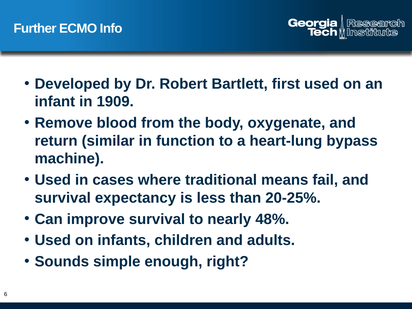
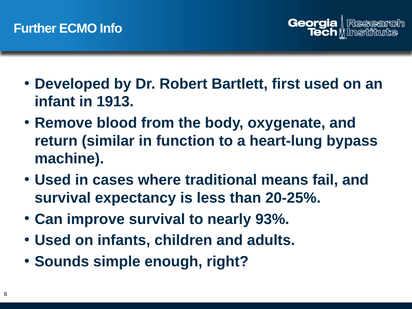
1909: 1909 -> 1913 (115, 102)
48%: 48% -> 93% (272, 219)
